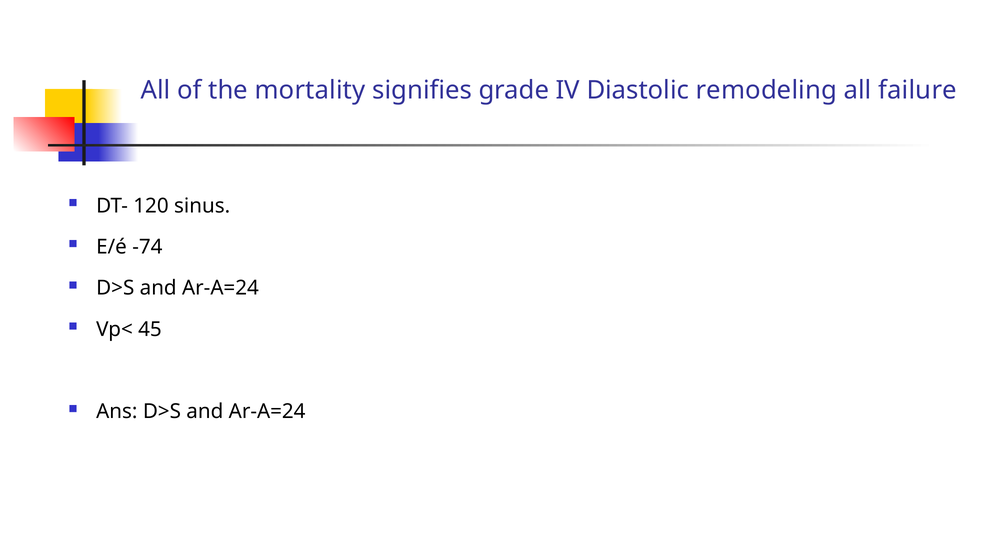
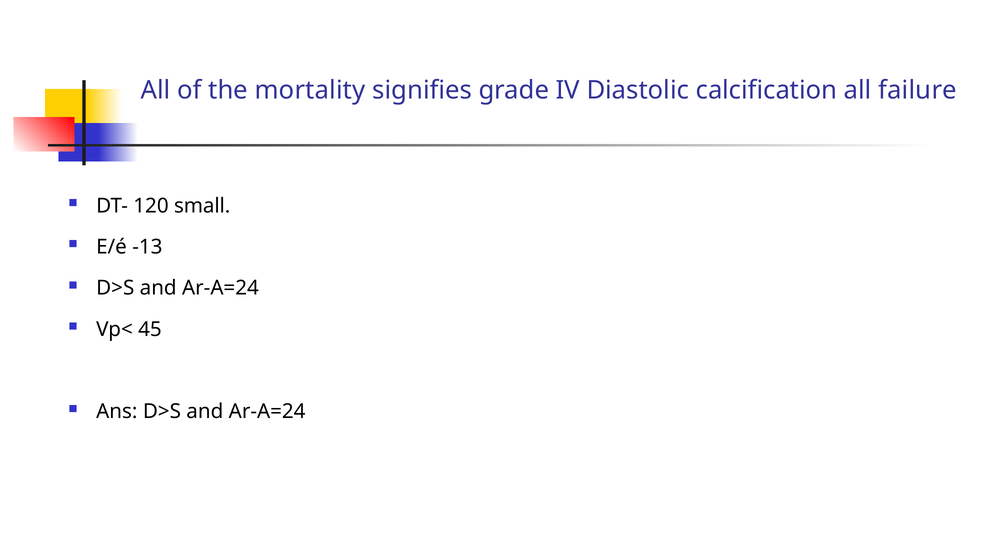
remodeling: remodeling -> calcification (766, 90)
sinus: sinus -> small (202, 206)
-74: -74 -> -13 (147, 247)
